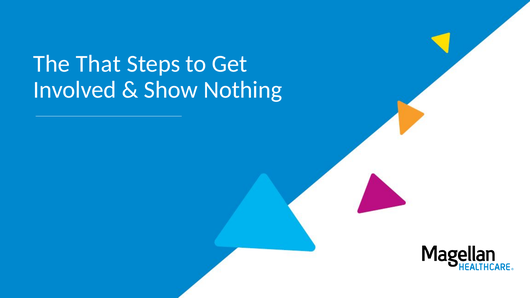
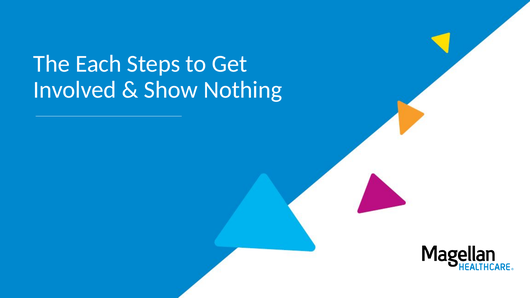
That: That -> Each (98, 64)
